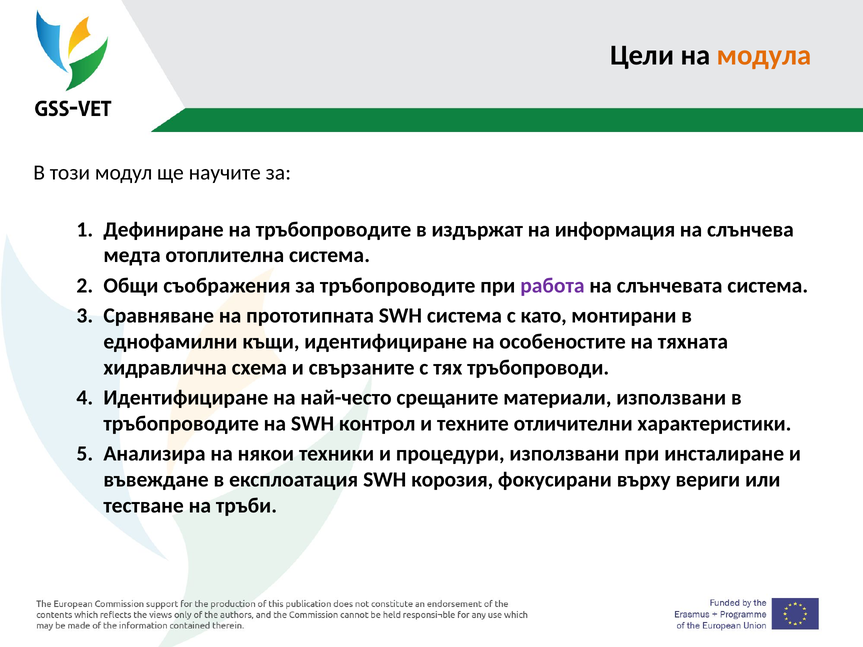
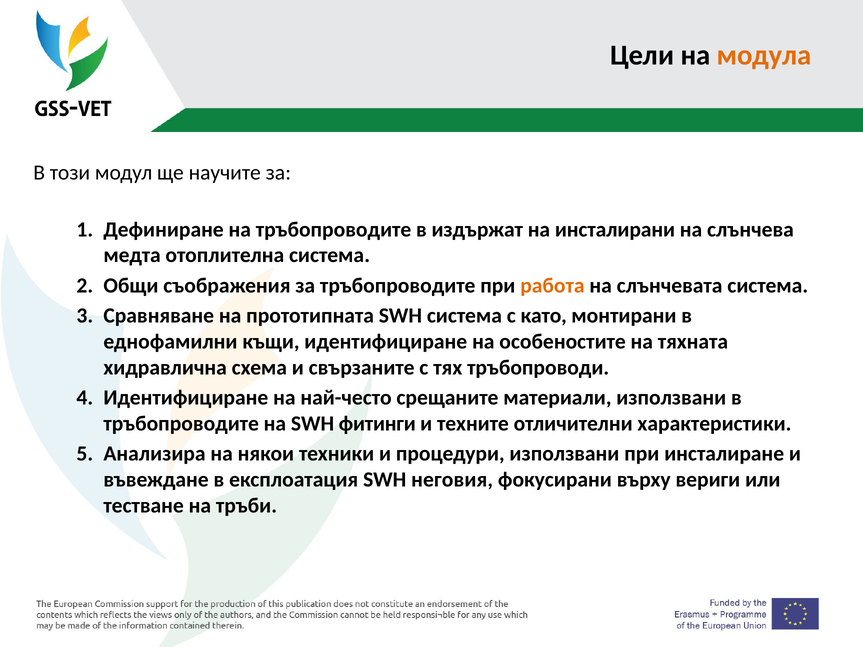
информация: информация -> инсталирани (615, 230)
работа colour: purple -> orange (552, 286)
контрол: контрол -> фитинги (377, 424)
корозия: корозия -> неговия (452, 480)
